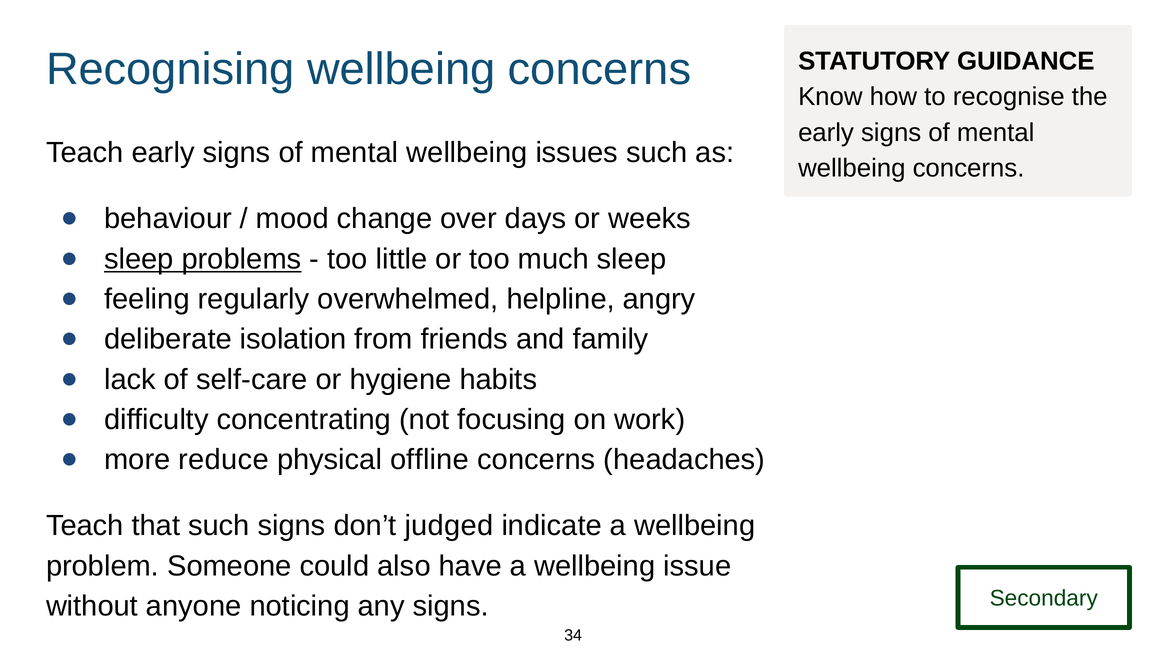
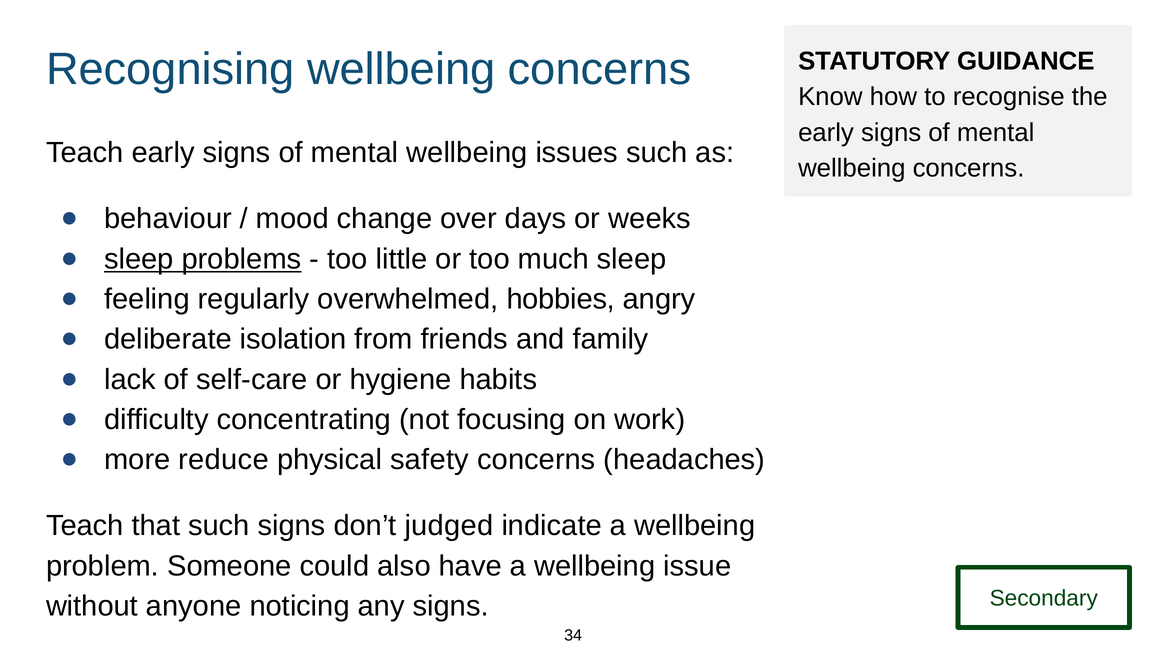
helpline: helpline -> hobbies (561, 299)
offline: offline -> safety (430, 460)
